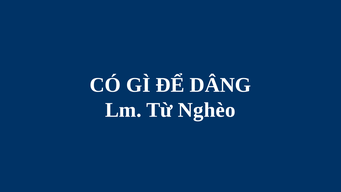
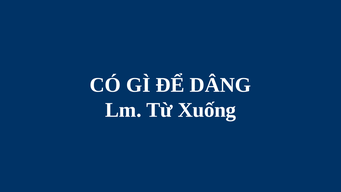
Nghèo: Nghèo -> Xuống (207, 110)
